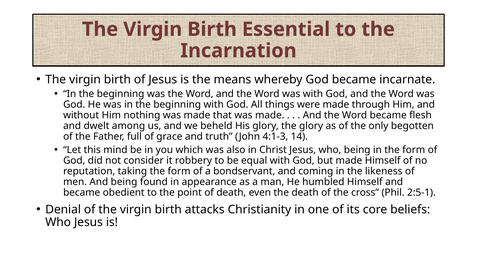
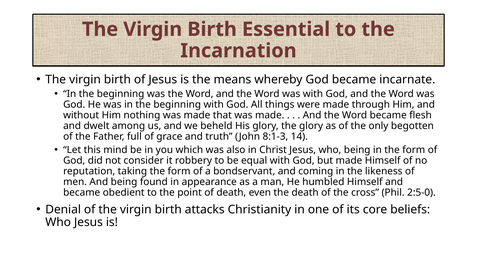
4:1-3: 4:1-3 -> 8:1-3 (275, 137)
2:5-1: 2:5-1 -> 2:5-0 (421, 193)
